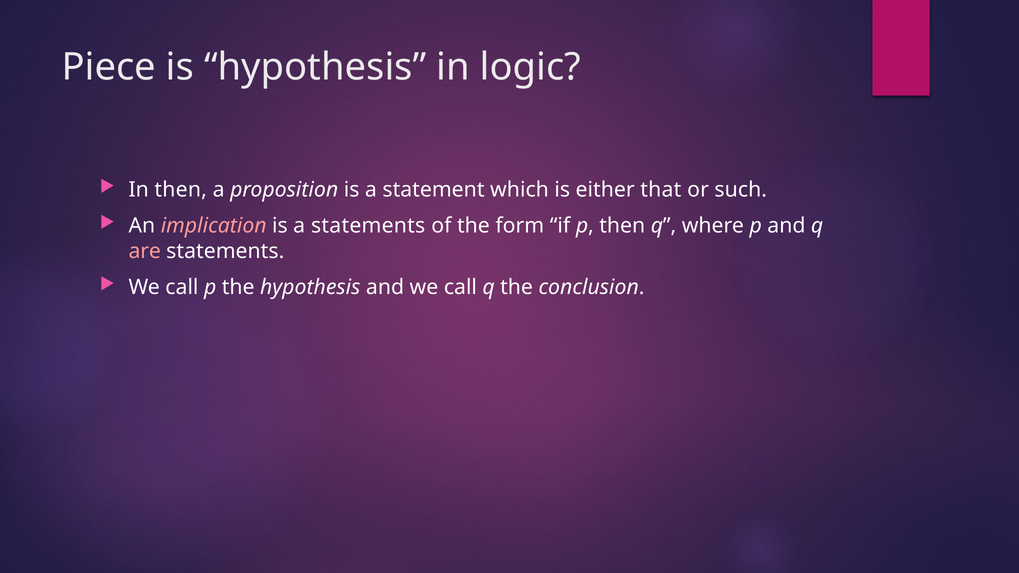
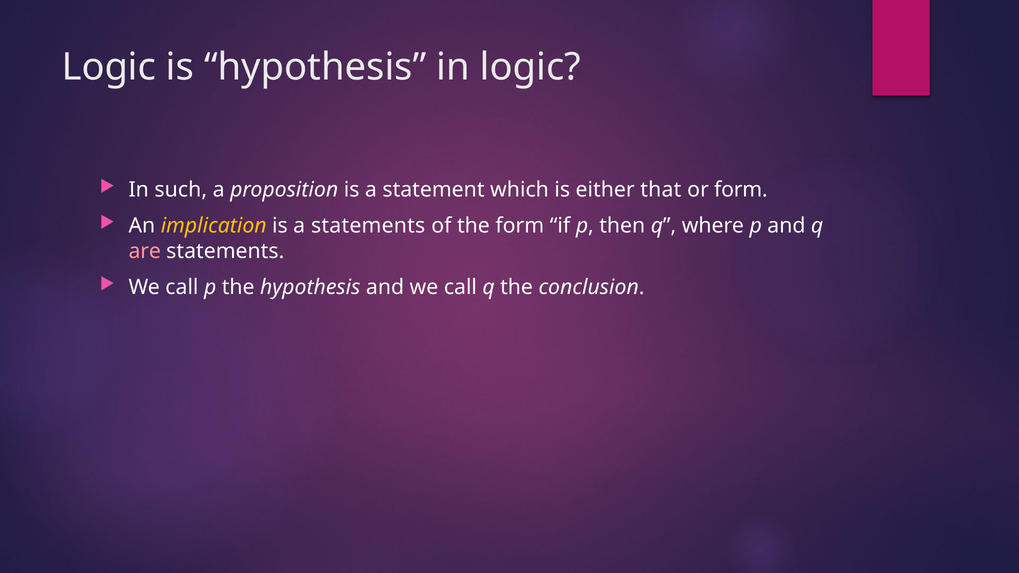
Piece: Piece -> Logic (109, 67)
In then: then -> such (181, 190)
or such: such -> form (741, 190)
implication colour: pink -> yellow (214, 226)
